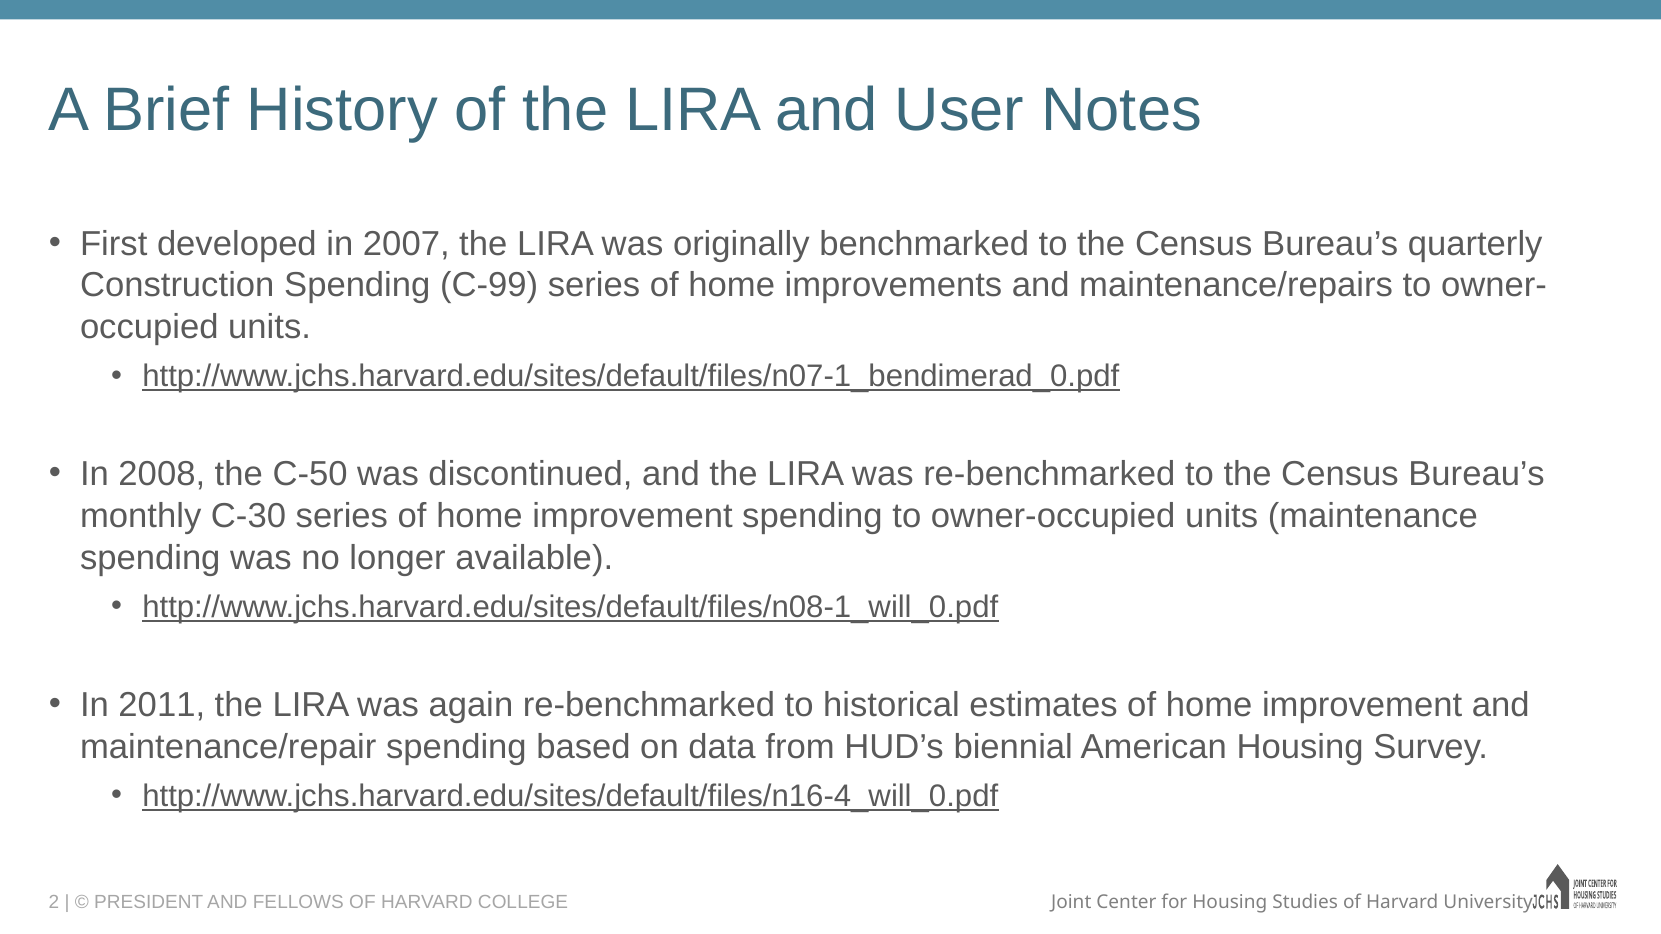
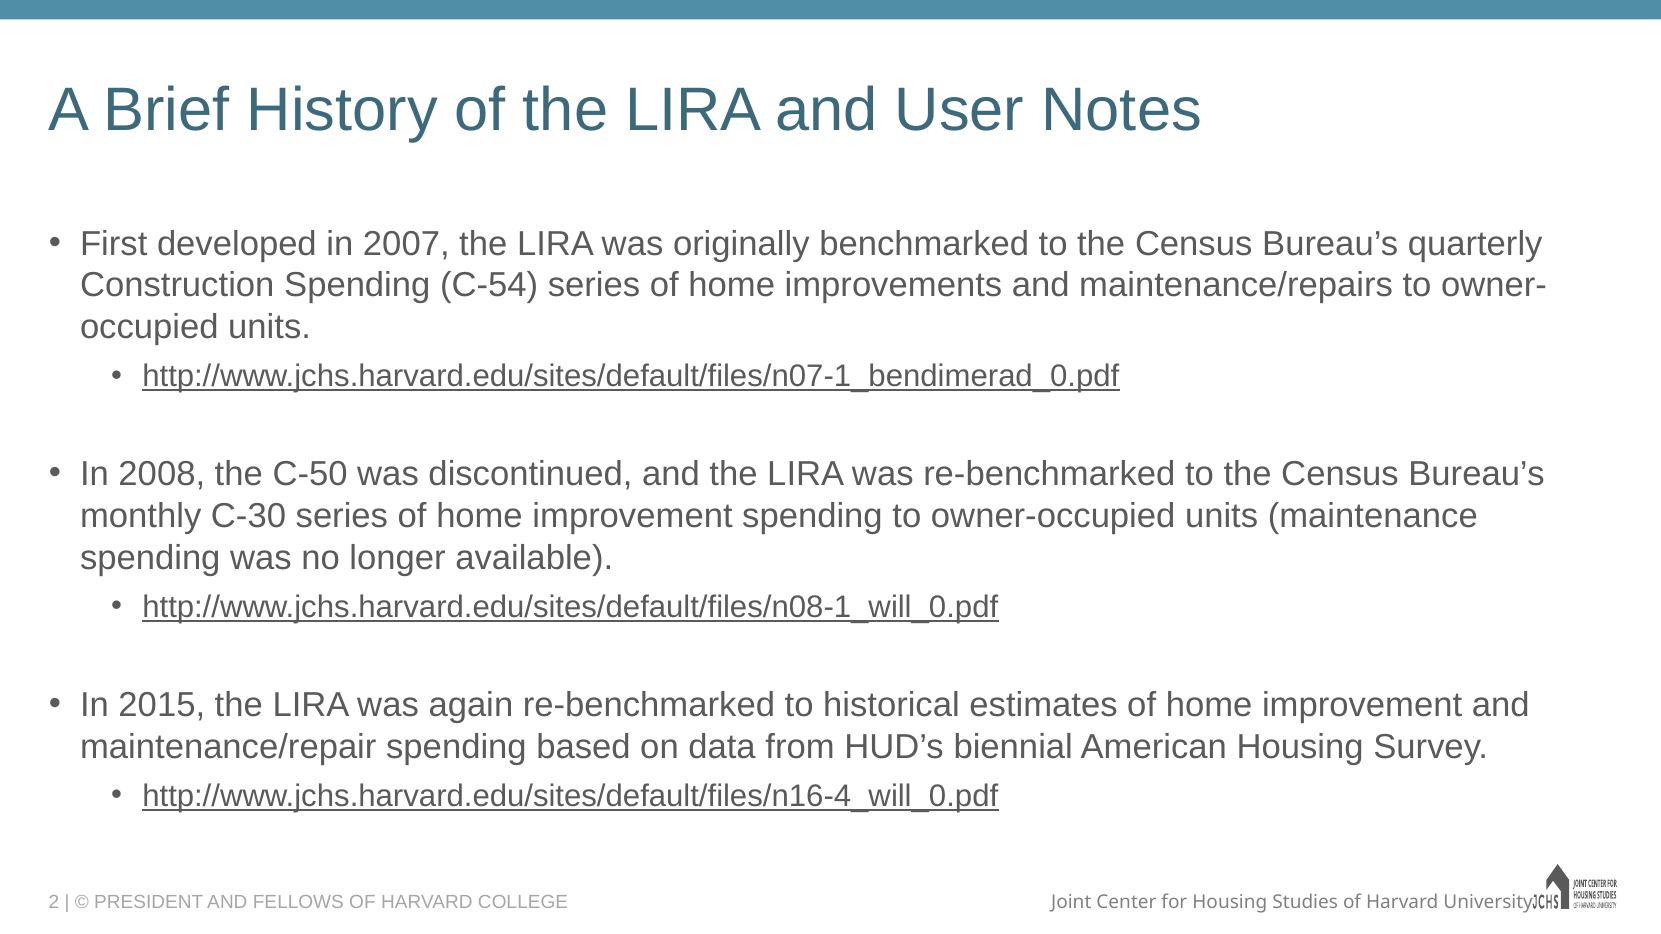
C-99: C-99 -> C-54 (489, 285)
2011: 2011 -> 2015 (162, 705)
